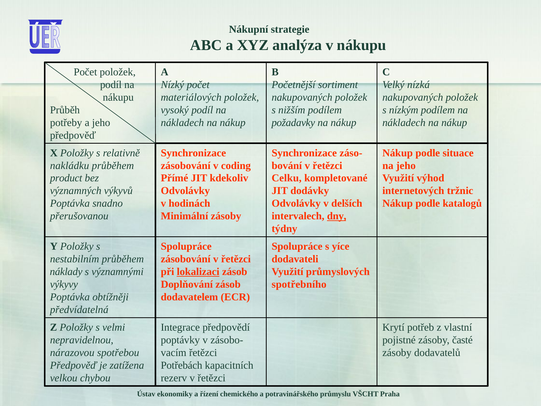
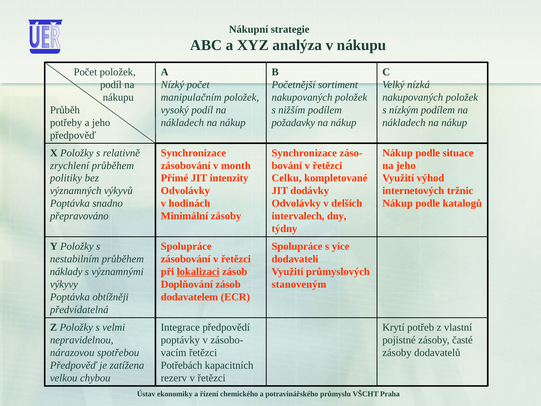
materiálových: materiálových -> manipulačním (191, 97)
nakládku: nakládku -> zrychlení (70, 165)
coding: coding -> month (236, 165)
product: product -> politiky (66, 178)
kdekoliv: kdekoliv -> intenzity (229, 178)
přerušovanou: přerušovanou -> přepravováno (79, 216)
dny underline: present -> none (337, 216)
spotřebního: spotřebního -> stanoveným (299, 284)
